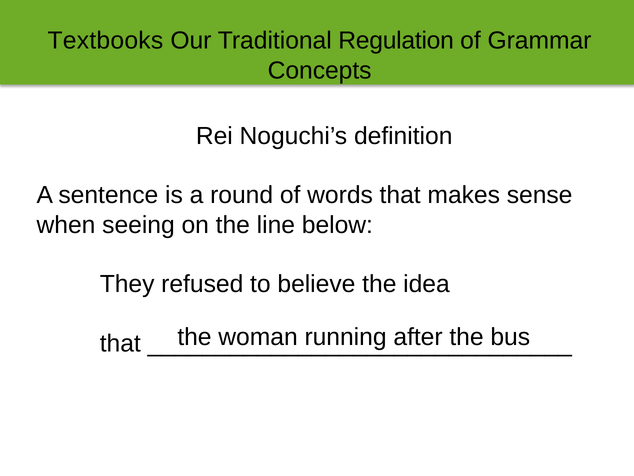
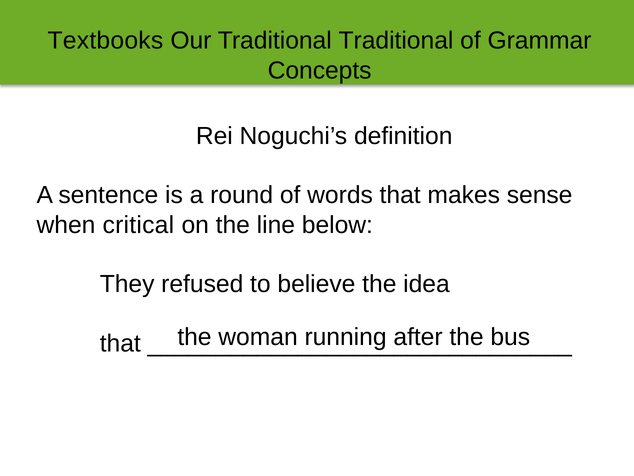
Traditional Regulation: Regulation -> Traditional (396, 41)
seeing: seeing -> critical (138, 225)
